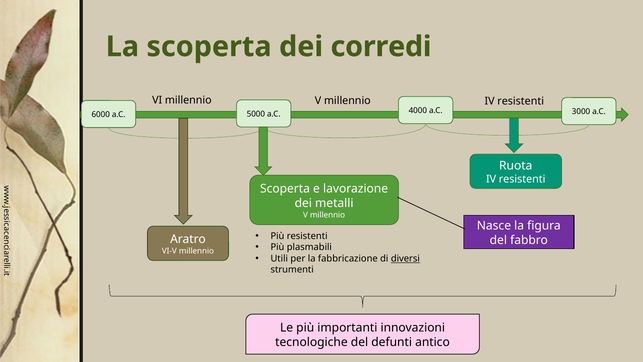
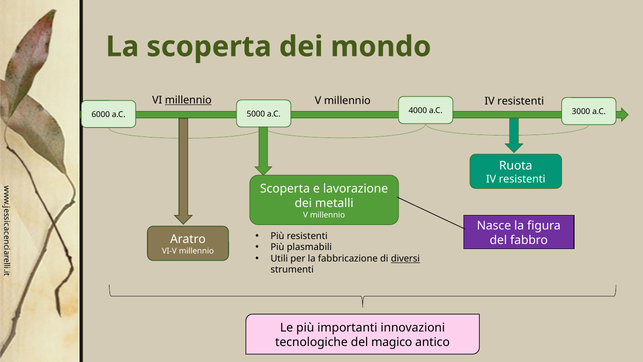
corredi: corredi -> mondo (381, 47)
millennio underline: none -> present (188, 100)
defunti: defunti -> magico (392, 342)
